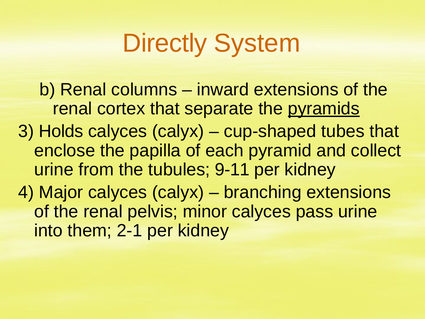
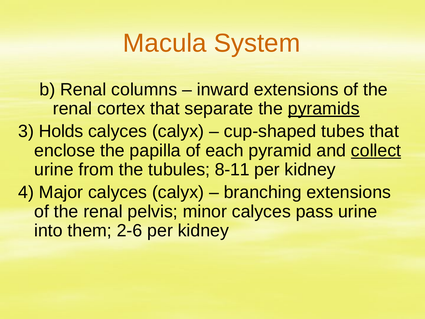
Directly: Directly -> Macula (165, 43)
collect underline: none -> present (376, 150)
9-11: 9-11 -> 8-11 (232, 170)
2-1: 2-1 -> 2-6 (130, 230)
